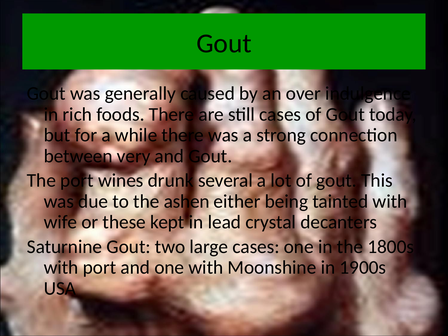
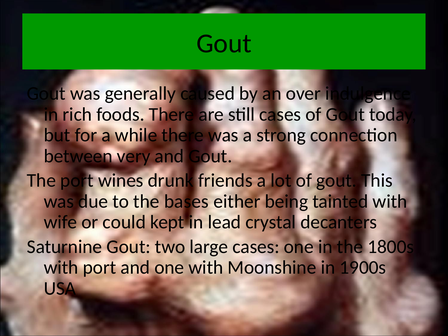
several: several -> friends (225, 181)
ashen: ashen -> bases (186, 201)
these: these -> could (124, 222)
